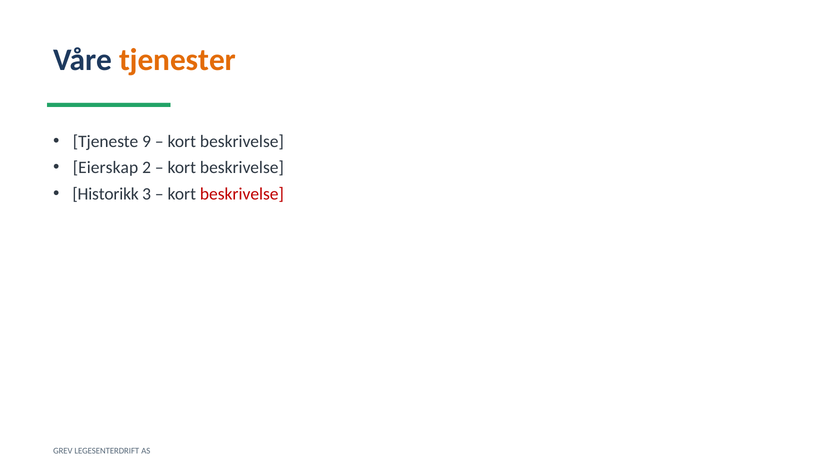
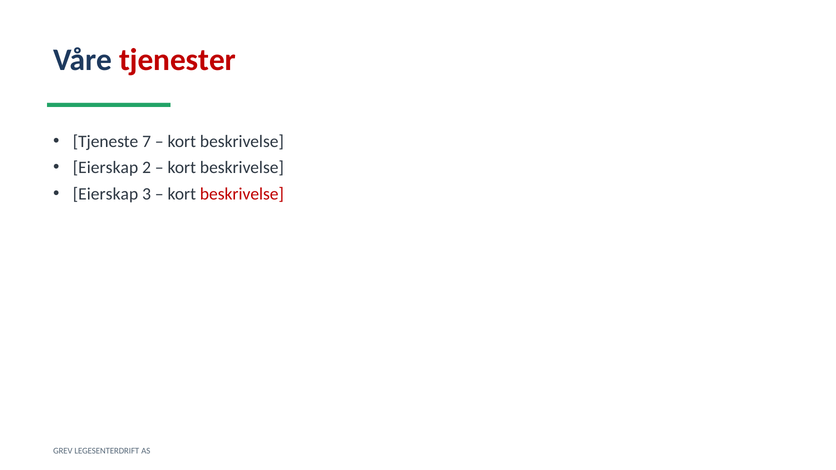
tjenester colour: orange -> red (177, 60)
9: 9 -> 7 (147, 142)
Historikk: Historikk -> Eierskap (105, 194)
